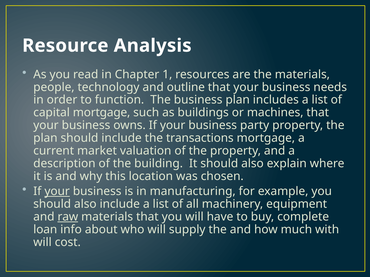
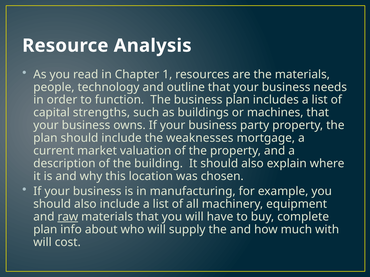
capital mortgage: mortgage -> strengths (101, 113)
transactions: transactions -> weaknesses (200, 138)
your underline: present -> none (57, 192)
loan: loan -> plan (45, 230)
